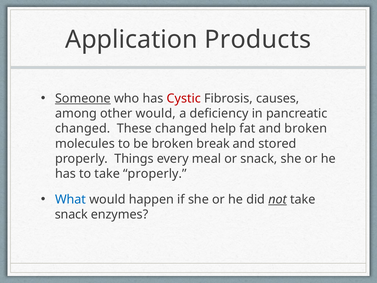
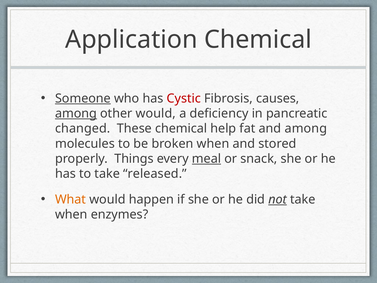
Application Products: Products -> Chemical (258, 39)
among underline: none -> present (76, 113)
These changed: changed -> chemical (181, 128)
and broken: broken -> among (306, 128)
broken break: break -> when (213, 144)
meal underline: none -> present (207, 159)
take properly: properly -> released (155, 174)
What colour: blue -> orange (71, 199)
snack: snack -> when (71, 214)
